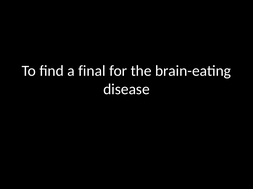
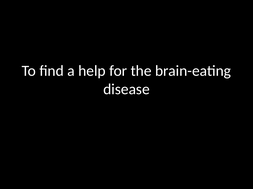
final: final -> help (92, 71)
